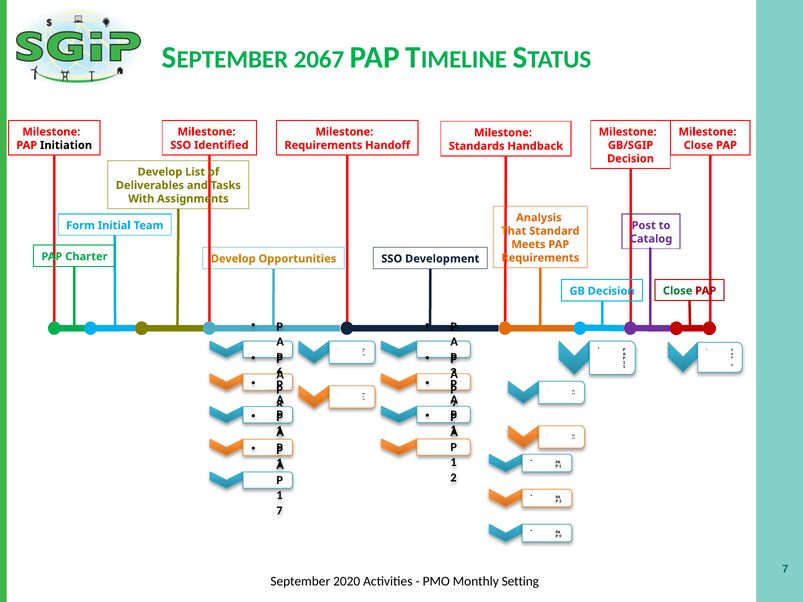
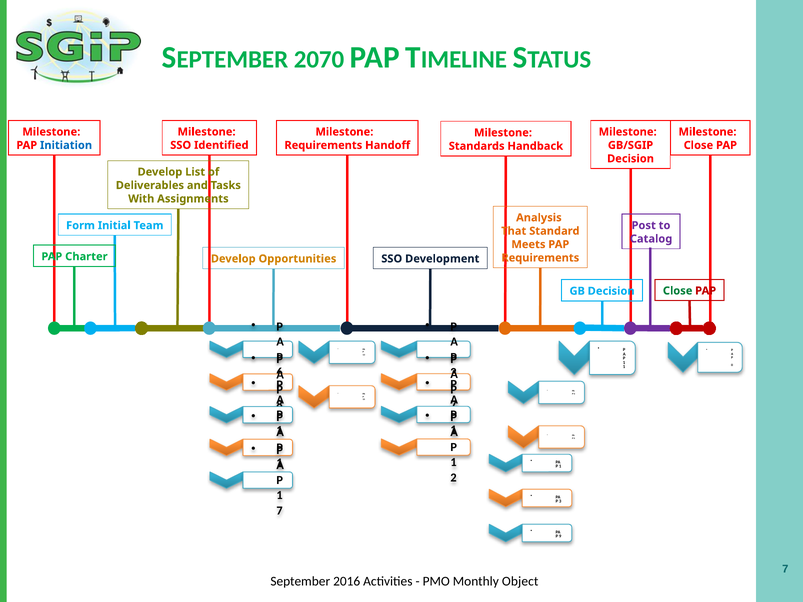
2067: 2067 -> 2070 (319, 60)
Initiation colour: black -> blue (66, 145)
2020: 2020 -> 2016 (347, 582)
Setting: Setting -> Object (520, 582)
